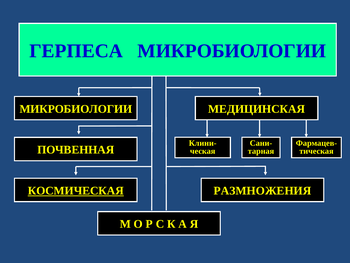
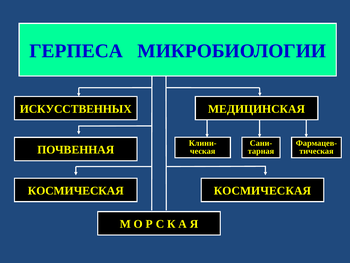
МИКРОБИОЛОГИИ: МИКРОБИОЛОГИИ -> ИСКУССТВЕННЫХ (76, 109)
КОСМИЧЕСКАЯ underline: present -> none (76, 190)
РАЗМНОЖЕНИЯ: РАЗМНОЖЕНИЯ -> КОСМИЧЕСКАЯ (262, 190)
